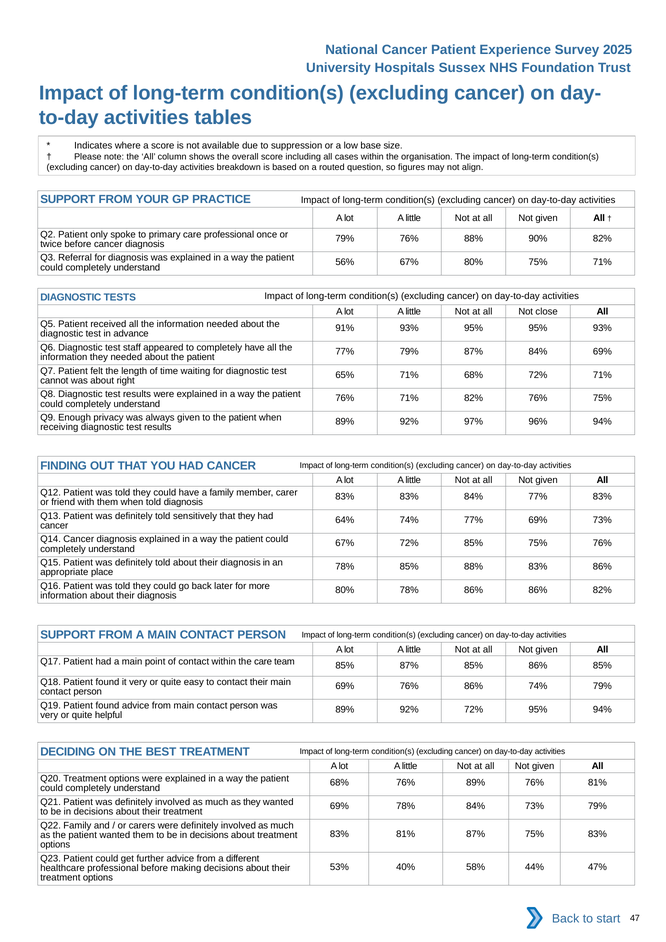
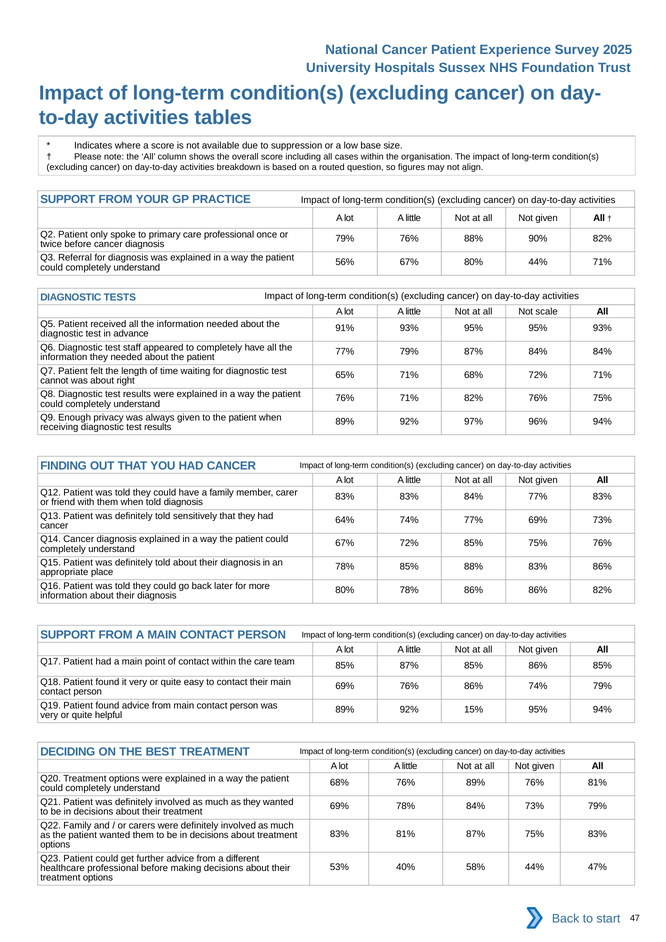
80% 75%: 75% -> 44% (538, 262)
close: close -> scale (547, 312)
84% 69%: 69% -> 84% (602, 352)
92% 72%: 72% -> 15% (474, 710)
